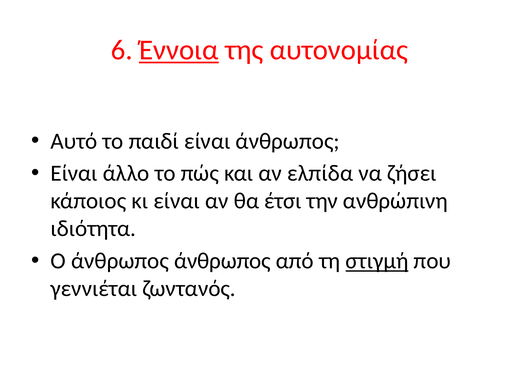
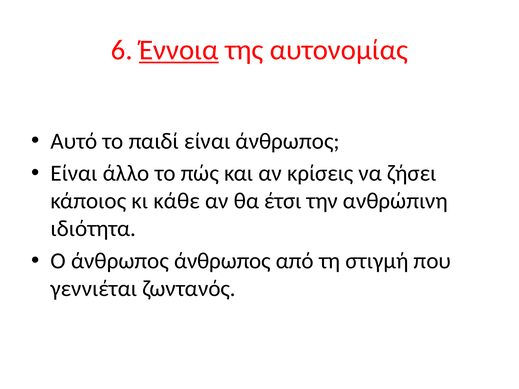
ελπίδα: ελπίδα -> κρίσεις (320, 173)
κι είναι: είναι -> κάθε (177, 201)
στιγμή underline: present -> none (377, 261)
